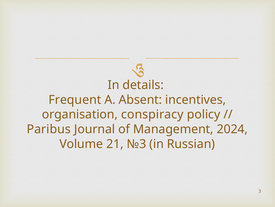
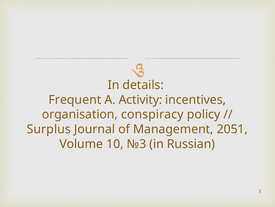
Absent: Absent -> Activity (140, 99)
Paribus: Paribus -> Surplus (49, 129)
2024: 2024 -> 2051 (232, 129)
21: 21 -> 10 (115, 143)
